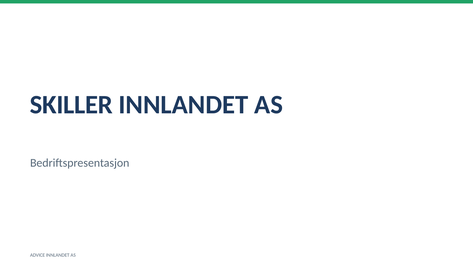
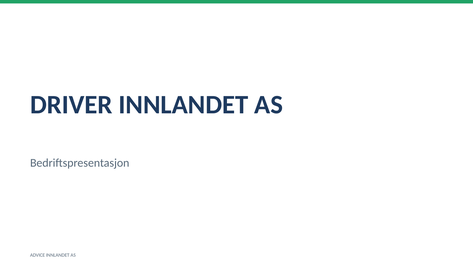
SKILLER: SKILLER -> DRIVER (71, 105)
